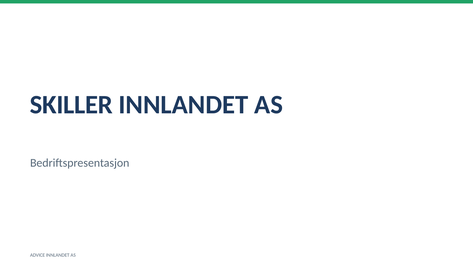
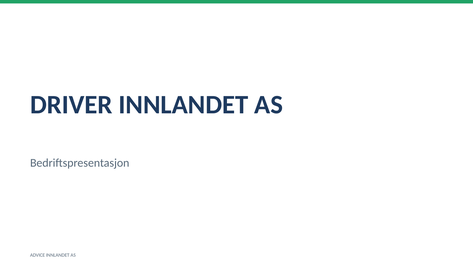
SKILLER: SKILLER -> DRIVER (71, 105)
